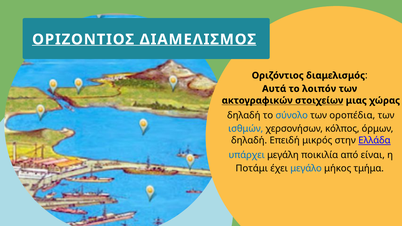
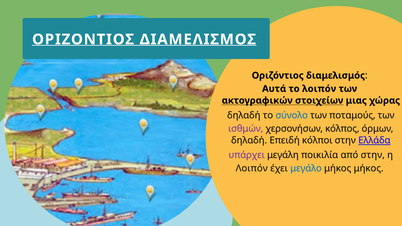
οροπέδια: οροπέδια -> ποταμούς (352, 115)
ισθμών colour: blue -> purple (246, 129)
μικρός: μικρός -> κόλποι (317, 140)
υπάρχει colour: blue -> purple (247, 155)
από είναι: είναι -> στην (373, 155)
Ποτάμι: Ποτάμι -> Λοιπόν (252, 169)
μήκος τμήμα: τμήμα -> μήκος (369, 169)
